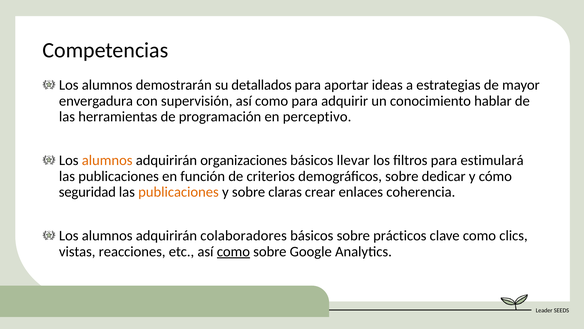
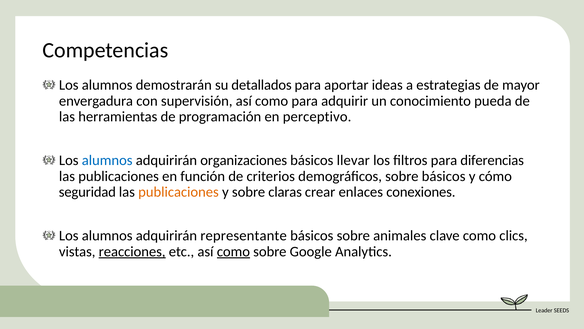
hablar: hablar -> pueda (493, 101)
alumnos colour: orange -> blue (107, 160)
estimulará: estimulará -> diferencias (492, 160)
sobre dedicar: dedicar -> básicos (444, 176)
coherencia: coherencia -> conexiones (421, 192)
colaboradores: colaboradores -> representante (244, 235)
prácticos: prácticos -> animales (400, 235)
reacciones underline: none -> present (132, 251)
